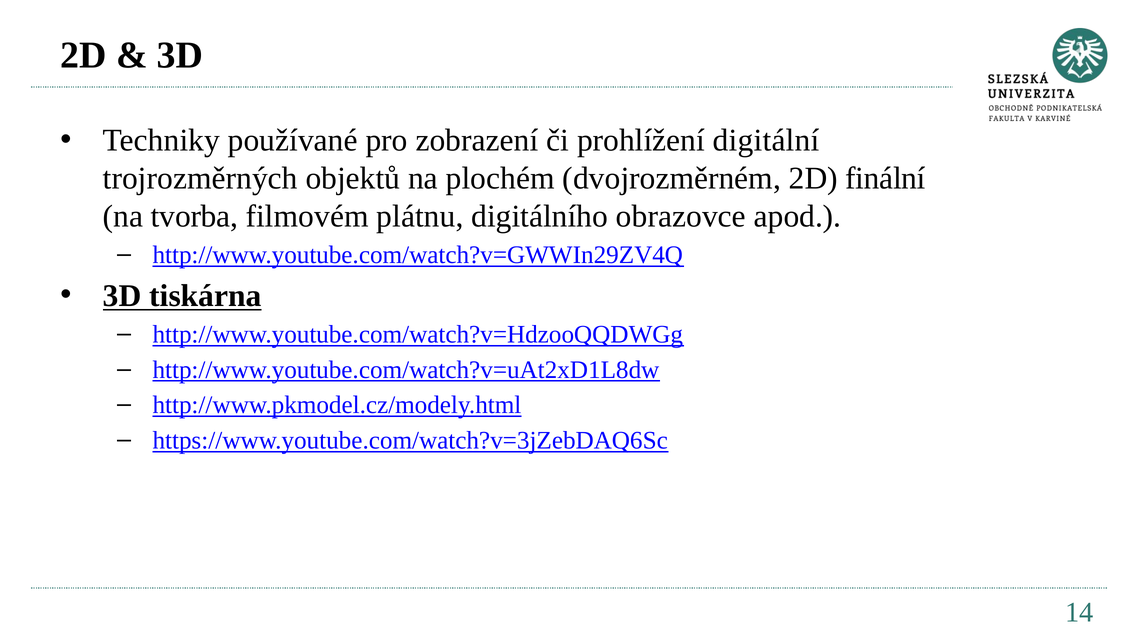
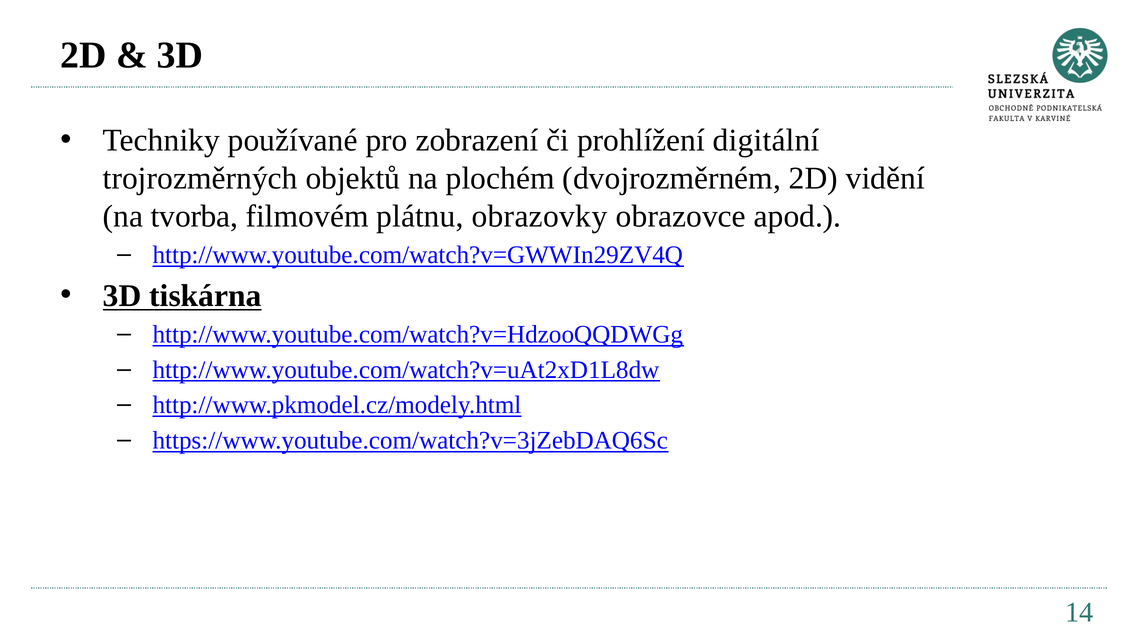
finální: finální -> vidění (885, 178)
digitálního: digitálního -> obrazovky (539, 216)
